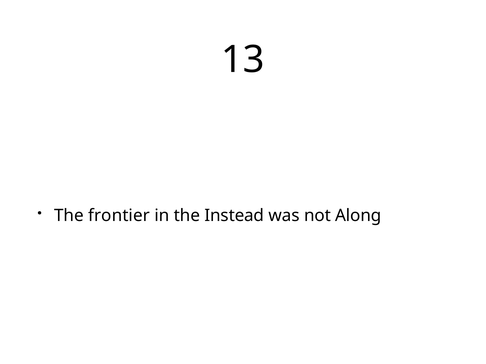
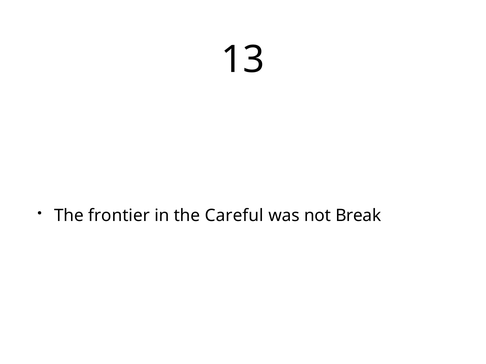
Instead: Instead -> Careful (234, 216)
Along: Along -> Break (358, 216)
